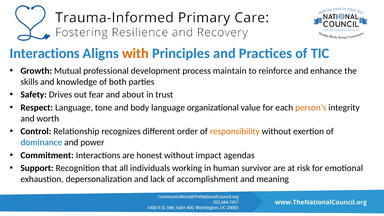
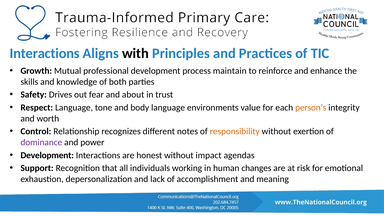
with colour: orange -> black (135, 53)
organizational: organizational -> environments (213, 107)
order: order -> notes (187, 131)
dominance colour: blue -> purple (41, 142)
Commitment: Commitment -> Development (47, 155)
survivor: survivor -> changes (256, 168)
